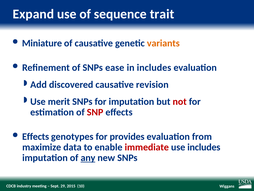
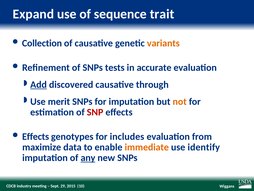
Miniature: Miniature -> Collection (42, 43)
ease: ease -> tests (115, 67)
in includes: includes -> accurate (154, 67)
Add underline: none -> present (39, 84)
revision: revision -> through (152, 84)
not colour: red -> orange (180, 101)
provides: provides -> includes (127, 136)
immediate colour: red -> orange (147, 147)
use includes: includes -> identify (204, 147)
